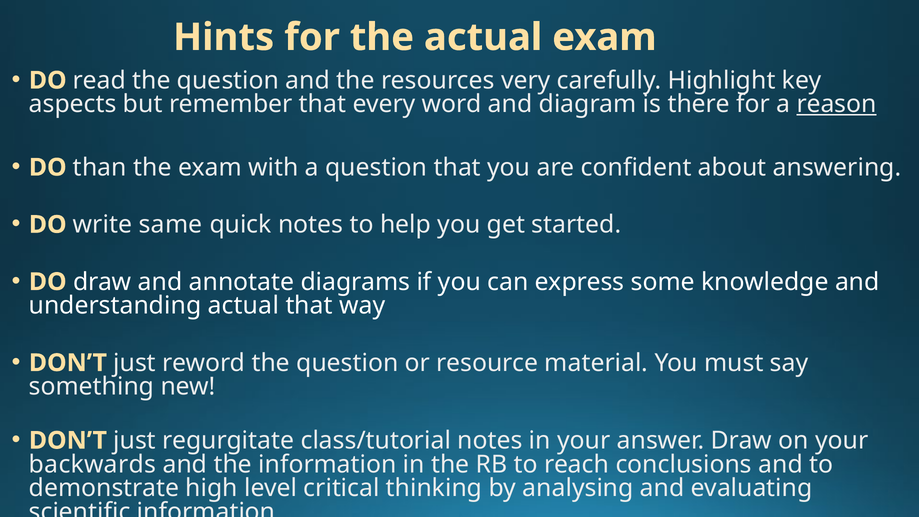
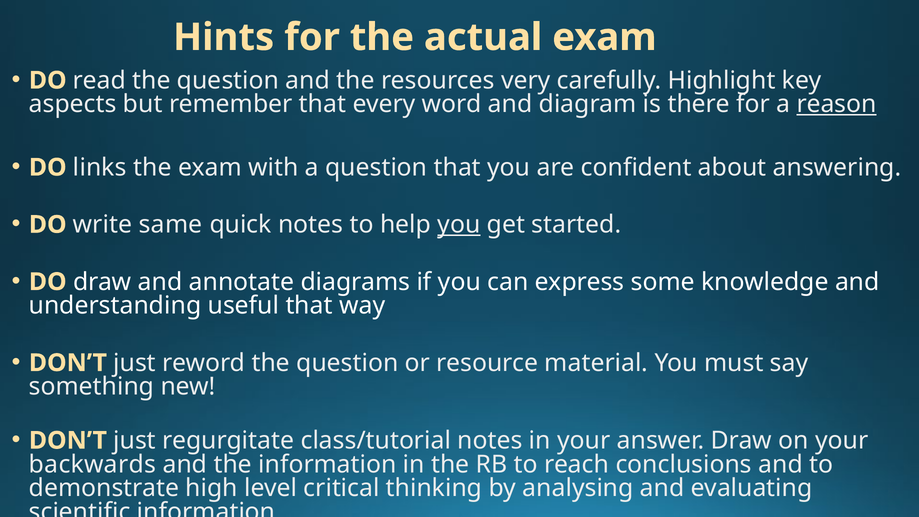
than: than -> links (100, 167)
you underline: none -> present (459, 225)
understanding actual: actual -> useful (243, 306)
